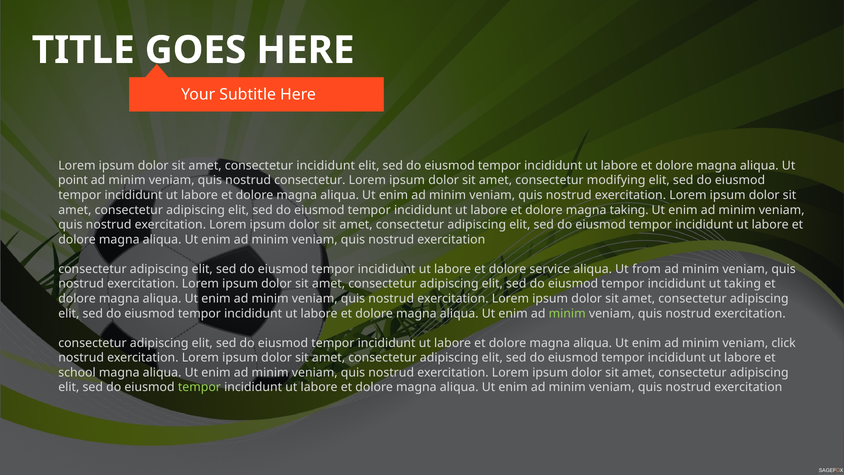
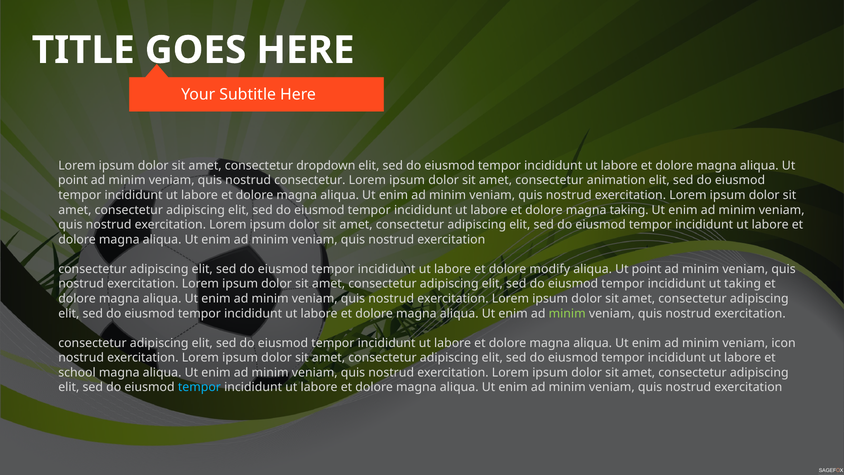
consectetur incididunt: incididunt -> dropdown (326, 166)
modifying: modifying -> animation (616, 180)
service: service -> modify (550, 269)
from: from -> point (647, 269)
click: click -> icon (784, 343)
tempor colour: light green -> light blue (199, 387)
